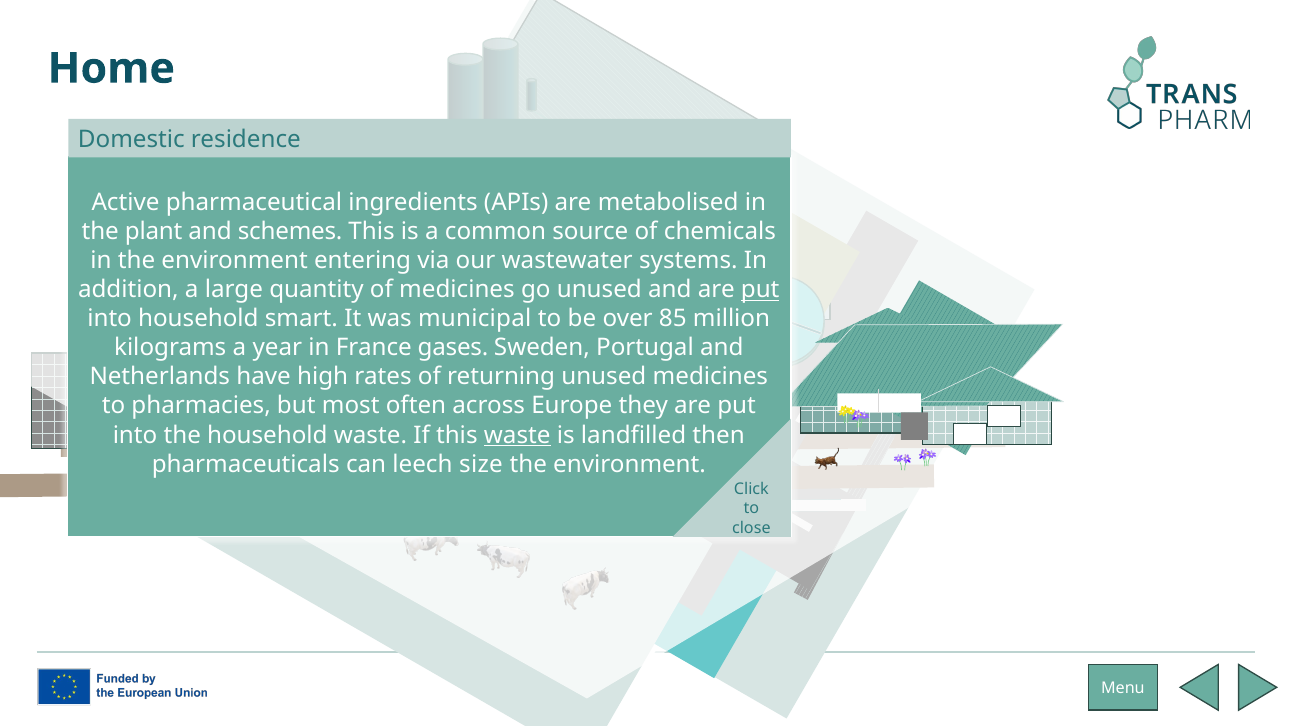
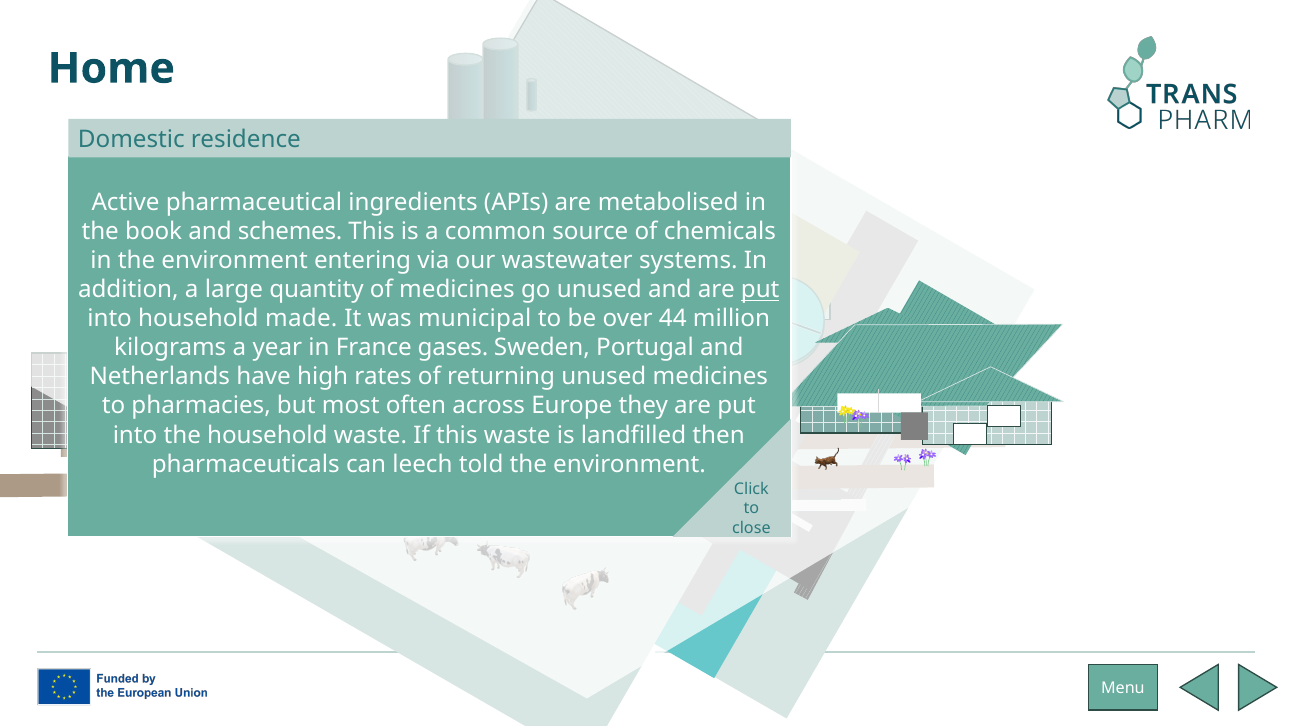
plant: plant -> book (154, 232)
smart: smart -> made (301, 319)
85: 85 -> 44 (673, 319)
waste underline: present -> none (517, 435)
size: size -> told (481, 465)
